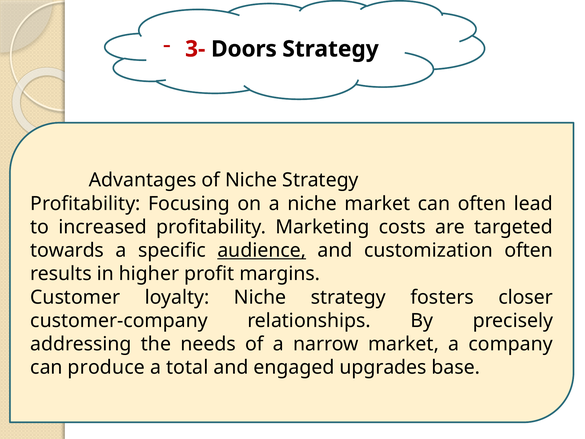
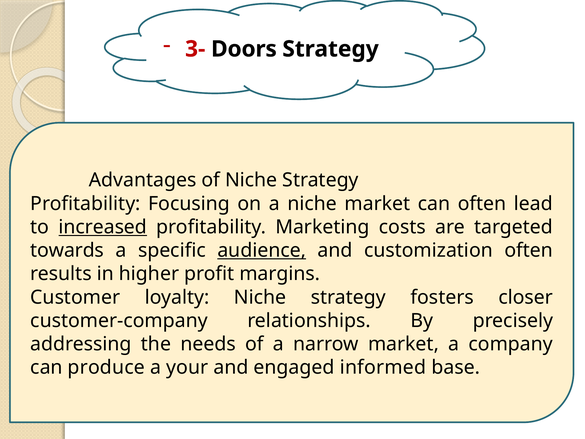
increased underline: none -> present (103, 227)
total: total -> your (187, 367)
upgrades: upgrades -> informed (383, 367)
